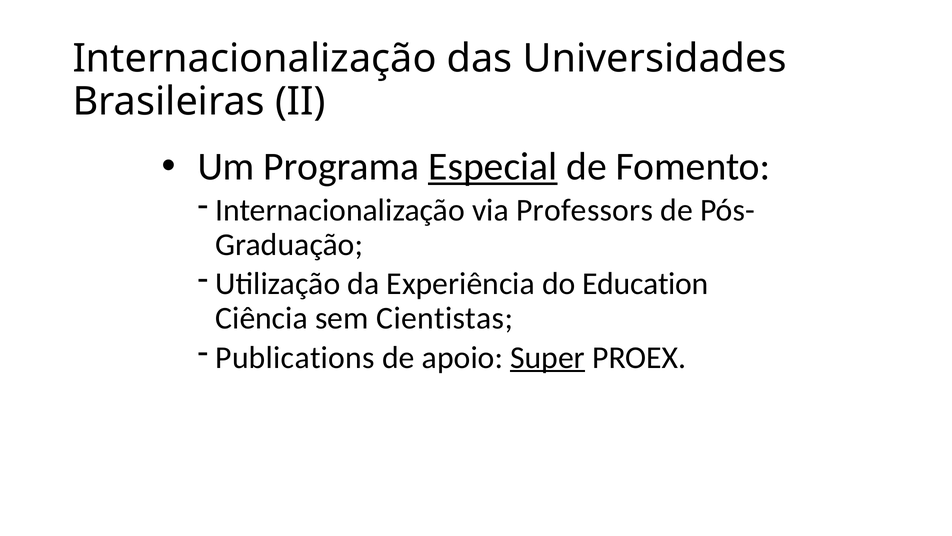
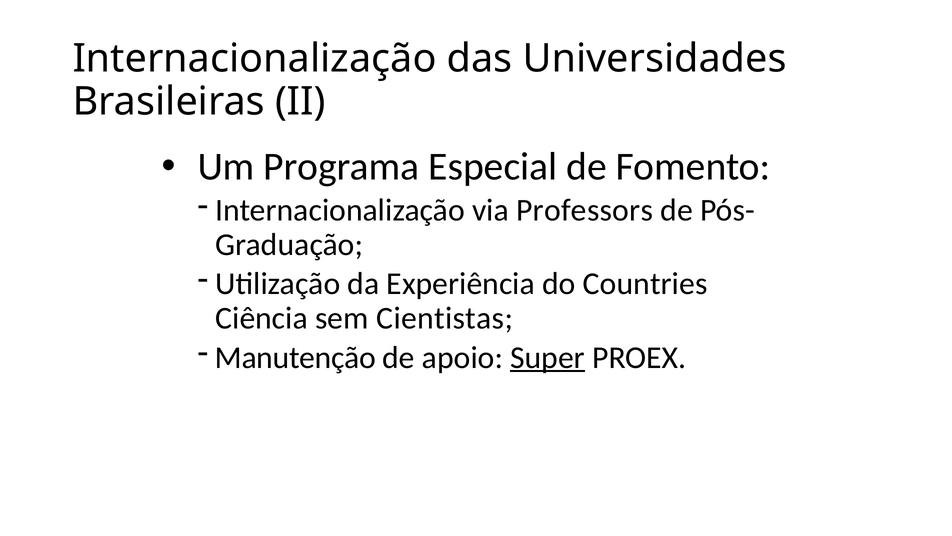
Especial underline: present -> none (493, 167)
Education: Education -> Countries (645, 284)
Publications: Publications -> Manutenção (295, 357)
